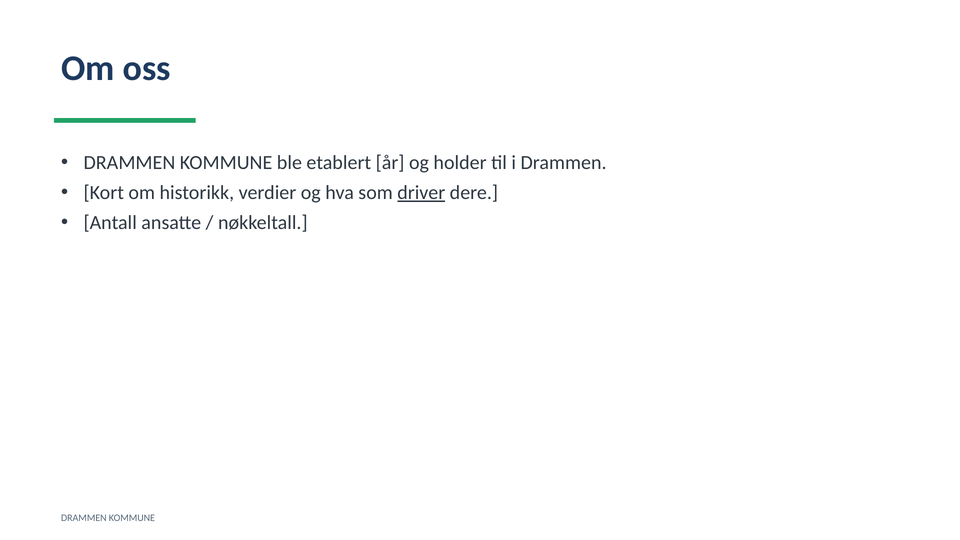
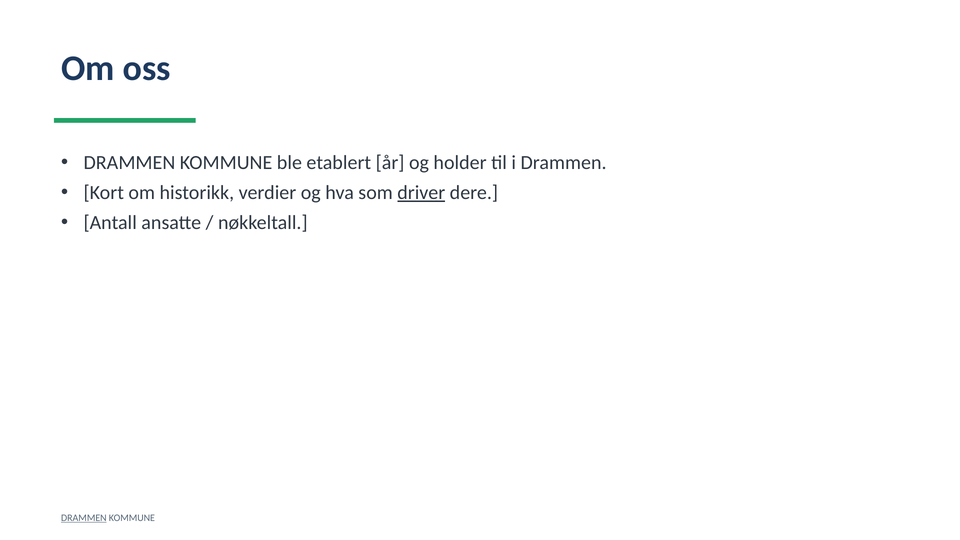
DRAMMEN underline: none -> present (84, 518)
